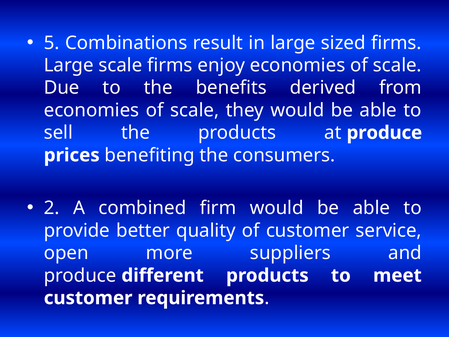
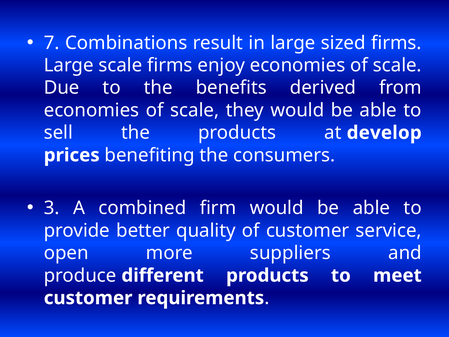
5: 5 -> 7 (52, 43)
at produce: produce -> develop (384, 133)
2: 2 -> 3 (52, 208)
